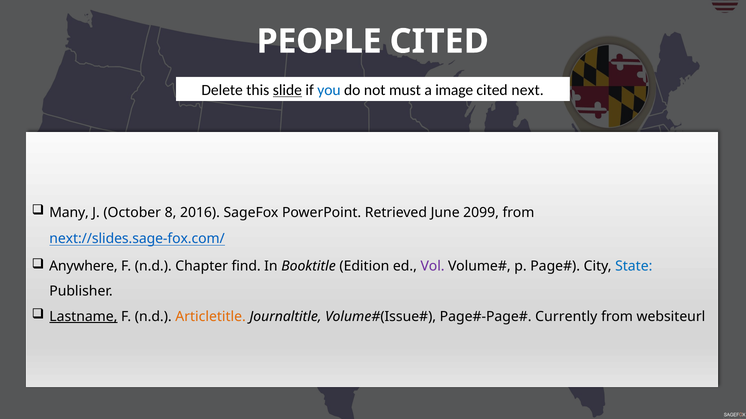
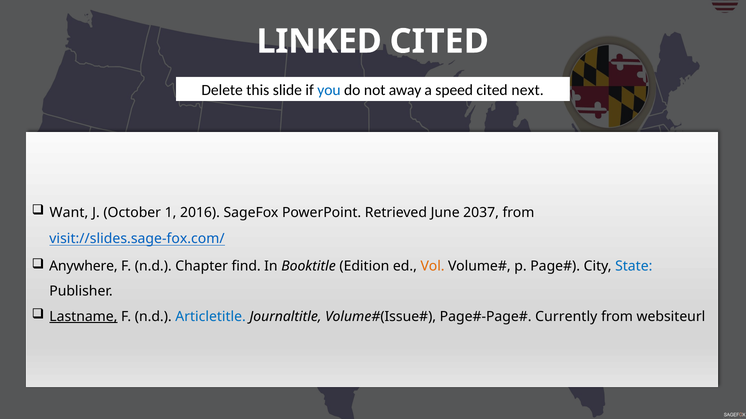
PEOPLE: PEOPLE -> LINKED (319, 41)
slide underline: present -> none (287, 90)
must: must -> away (405, 90)
image: image -> speed (454, 90)
Many: Many -> Want (69, 213)
8: 8 -> 1 (171, 213)
2099: 2099 -> 2037 (481, 213)
next://slides.sage-fox.com/: next://slides.sage-fox.com/ -> visit://slides.sage-fox.com/ (137, 239)
Vol colour: purple -> orange (433, 267)
Articletitle colour: orange -> blue (211, 317)
